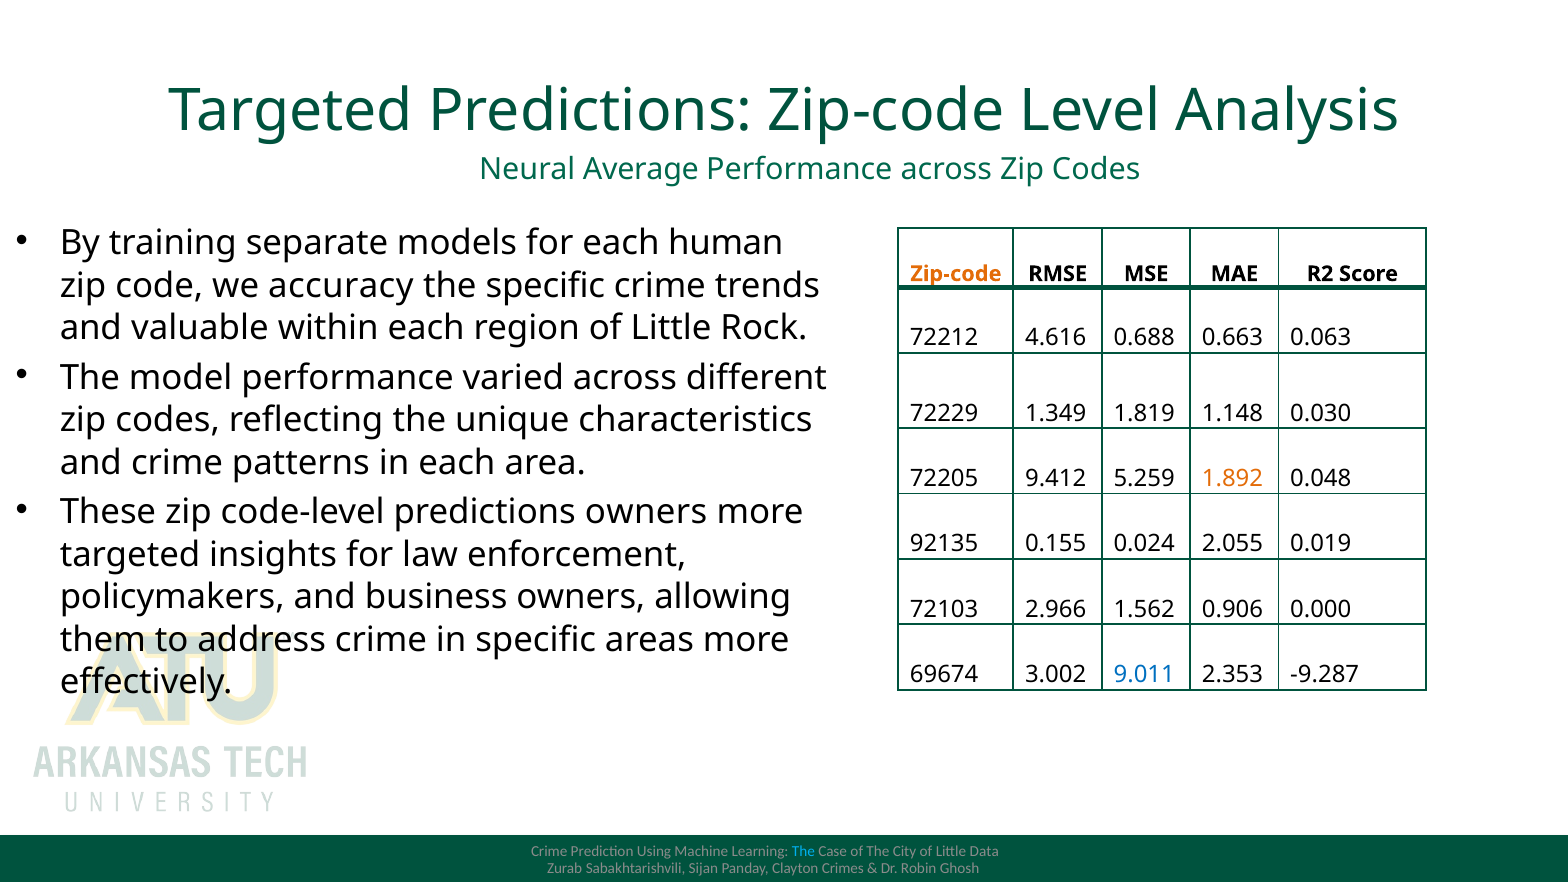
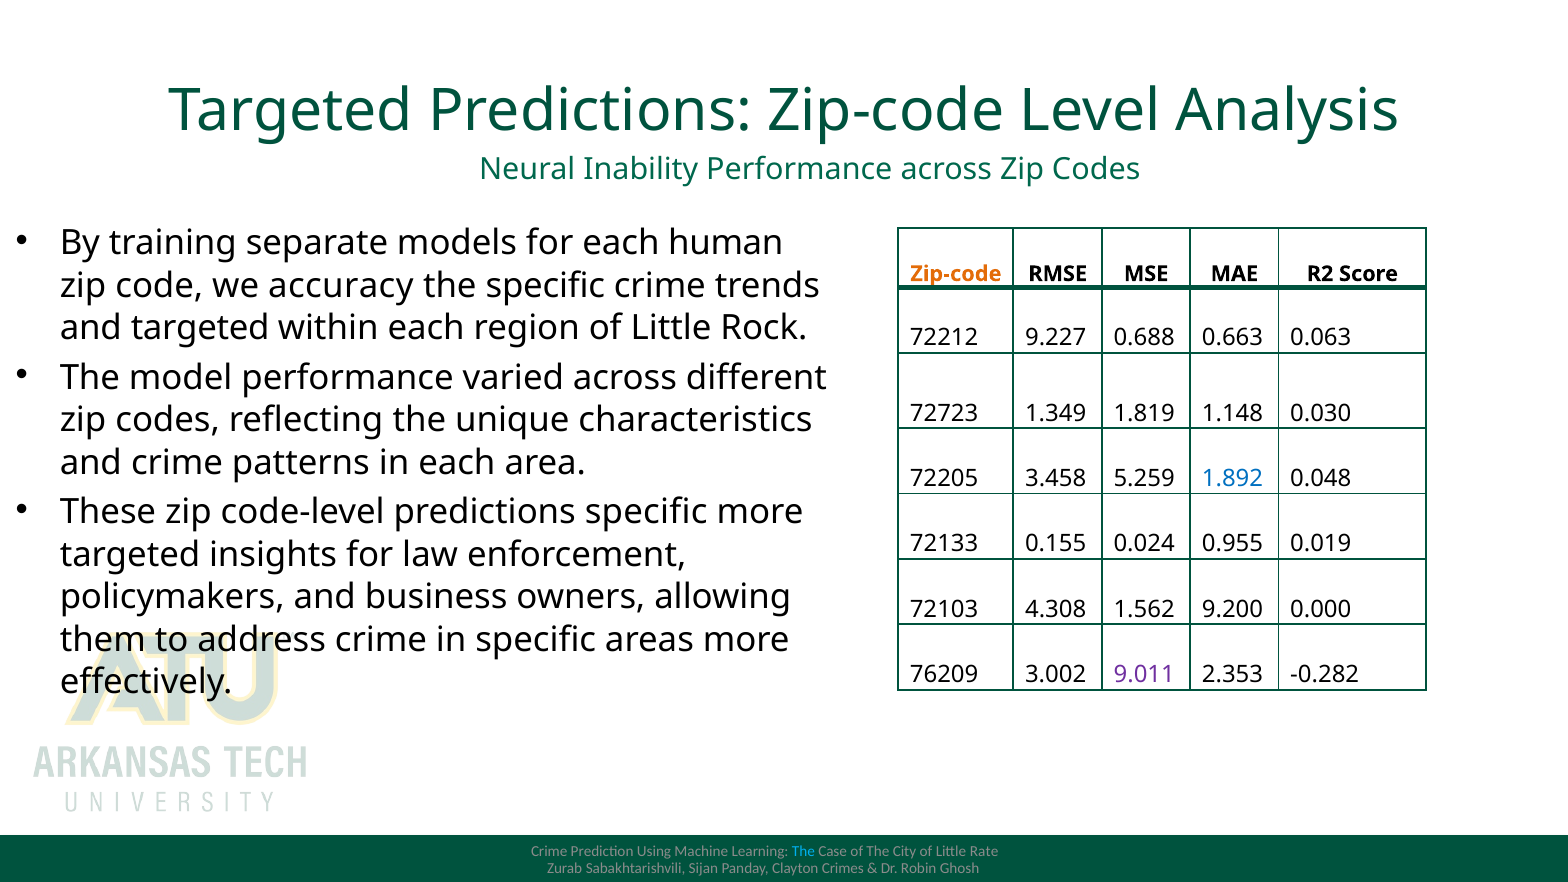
Average: Average -> Inability (641, 169)
and valuable: valuable -> targeted (200, 328)
4.616: 4.616 -> 9.227 (1056, 338)
72229: 72229 -> 72723 (944, 413)
9.412: 9.412 -> 3.458 (1056, 479)
1.892 colour: orange -> blue (1233, 479)
predictions owners: owners -> specific (646, 512)
92135: 92135 -> 72133 (944, 544)
2.055: 2.055 -> 0.955 (1233, 544)
2.966: 2.966 -> 4.308 (1056, 609)
0.906: 0.906 -> 9.200 (1233, 609)
69674: 69674 -> 76209 (944, 675)
9.011 colour: blue -> purple (1144, 675)
-9.287: -9.287 -> -0.282 (1325, 675)
Data: Data -> Rate (984, 852)
